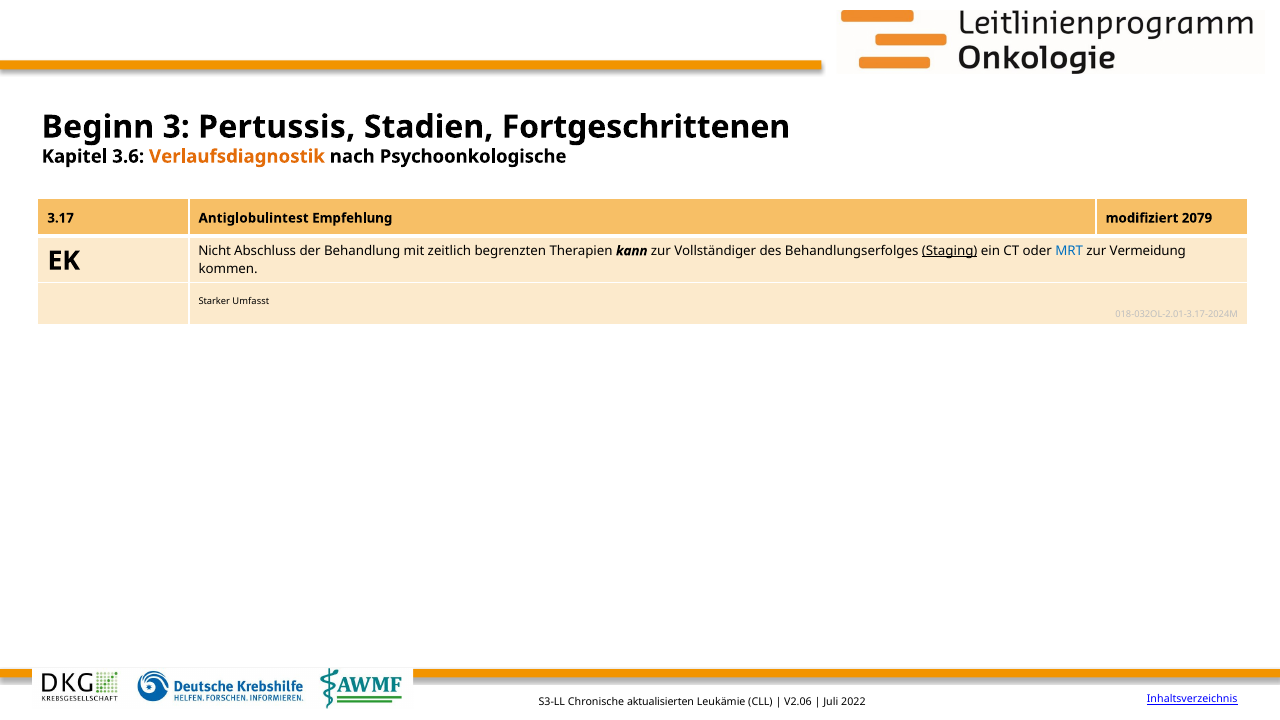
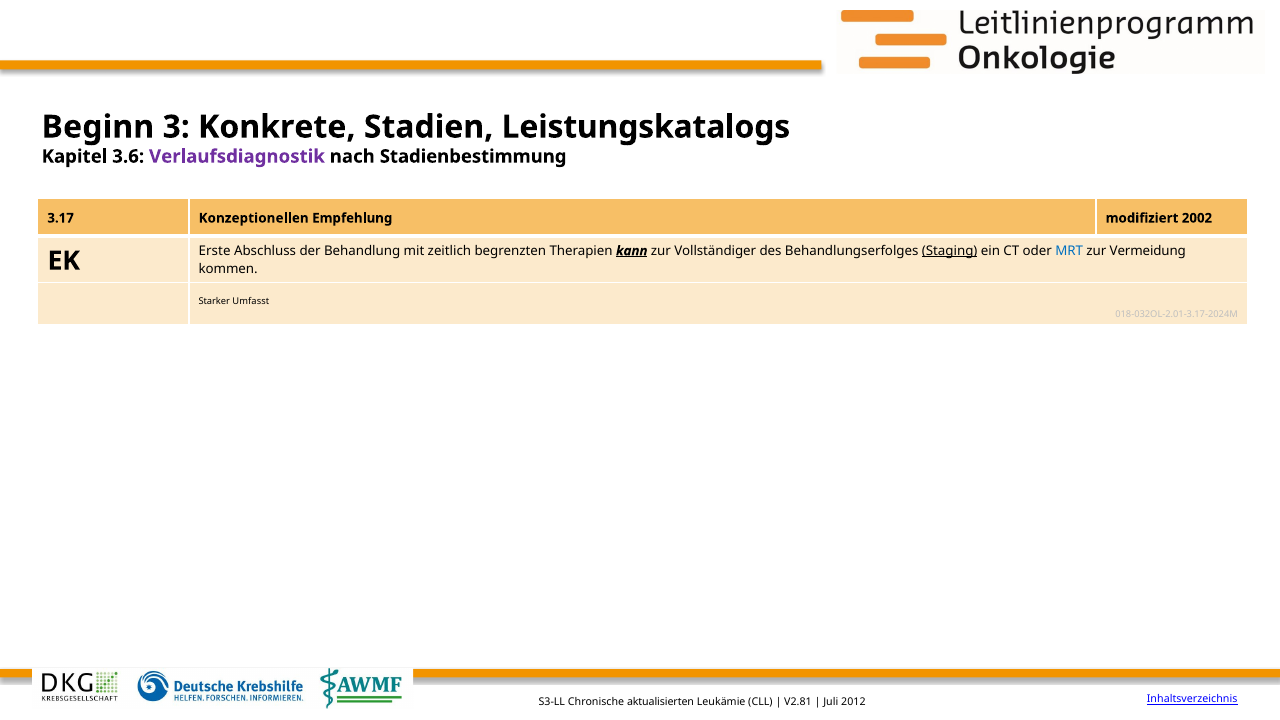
Pertussis: Pertussis -> Konkrete (277, 127)
Fortgeschrittenen: Fortgeschrittenen -> Leistungskatalogs (646, 127)
Verlaufsdiagnostik colour: orange -> purple (237, 156)
Psychoonkologische: Psychoonkologische -> Stadienbestimmung (473, 156)
Antiglobulintest: Antiglobulintest -> Konzeptionellen (254, 218)
2079: 2079 -> 2002 (1197, 218)
Nicht: Nicht -> Erste (215, 251)
kann underline: none -> present (632, 251)
V2.06: V2.06 -> V2.81 (798, 702)
2022: 2022 -> 2012 (853, 702)
